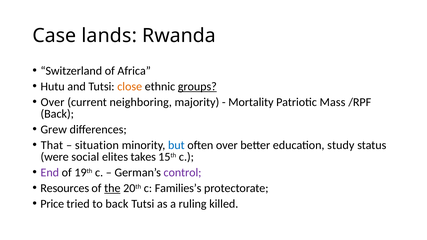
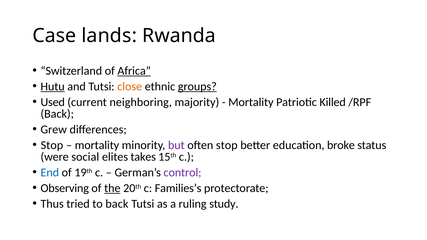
Africa underline: none -> present (134, 71)
Hutu underline: none -> present (53, 87)
Over: Over -> Used (53, 102)
Mass: Mass -> Killed (333, 102)
That: That -> Stop (52, 145)
situation: situation -> mortality (97, 145)
but colour: blue -> purple (176, 145)
often over: over -> stop (227, 145)
study: study -> broke (341, 145)
End colour: purple -> blue (50, 173)
Resources: Resources -> Observing (65, 188)
Price: Price -> Thus (52, 204)
killed: killed -> study (224, 204)
